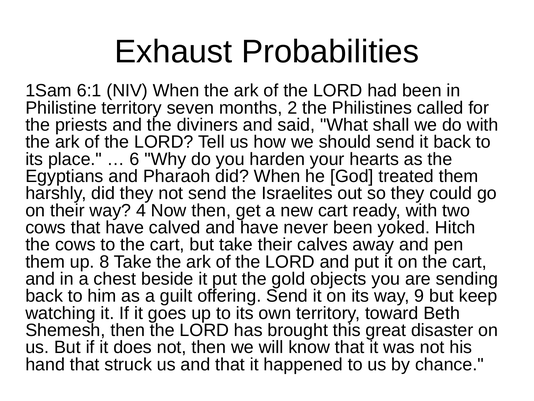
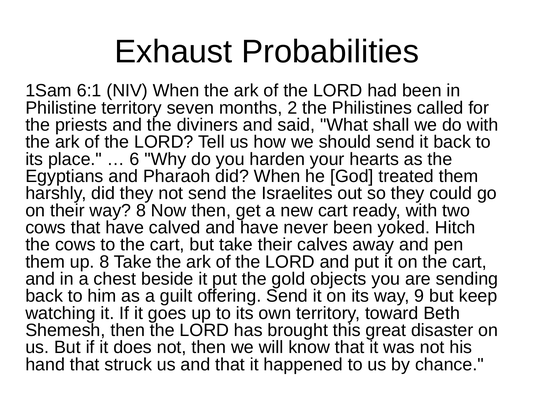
way 4: 4 -> 8 (141, 210)
